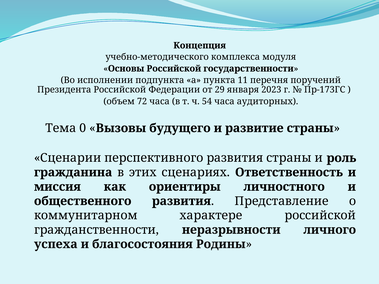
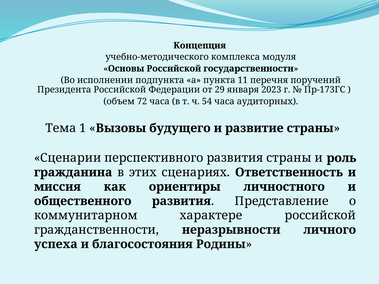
0: 0 -> 1 (83, 128)
